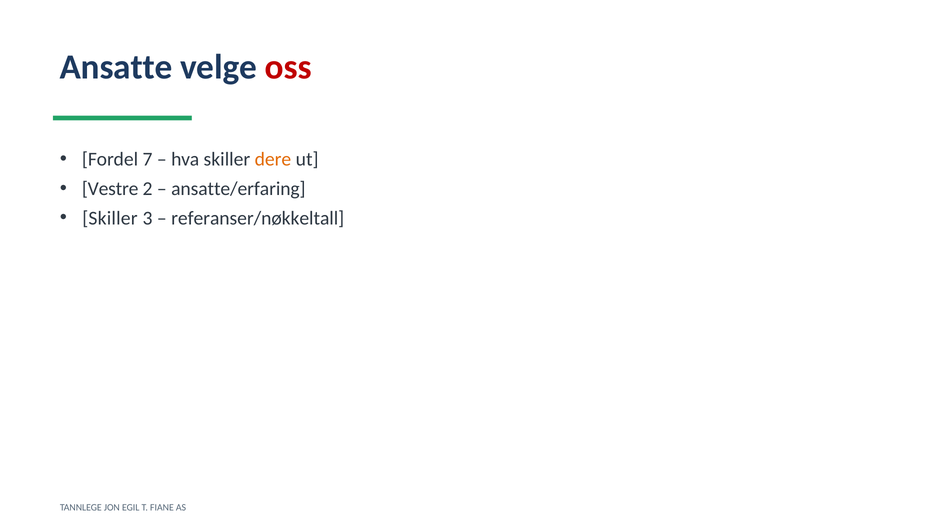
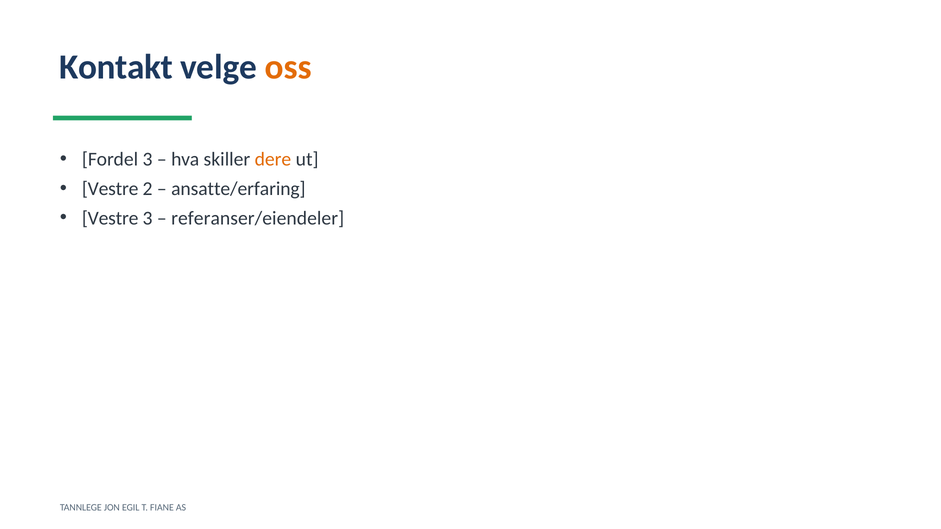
Ansatte: Ansatte -> Kontakt (116, 67)
oss colour: red -> orange (288, 67)
Fordel 7: 7 -> 3 (148, 159)
Skiller: Skiller -> Vestre (110, 218)
referanser/nøkkeltall: referanser/nøkkeltall -> referanser/eiendeler (258, 218)
